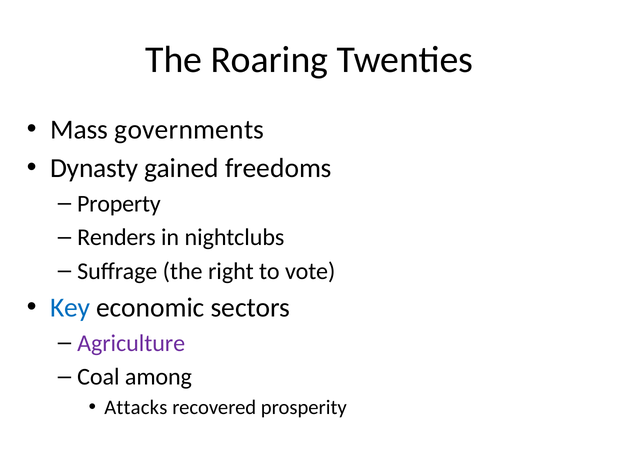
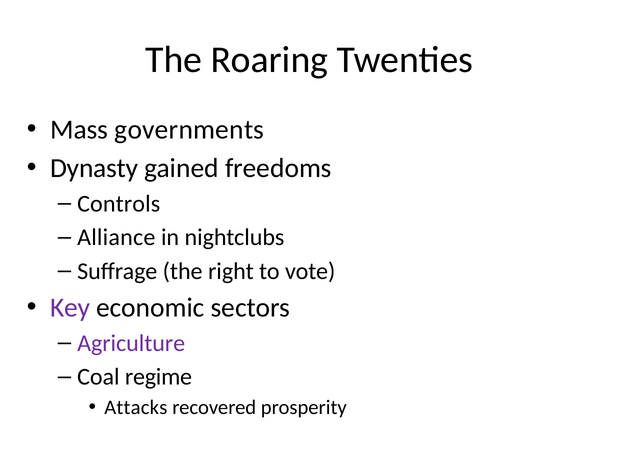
Property: Property -> Controls (119, 204)
Renders: Renders -> Alliance (116, 238)
Key colour: blue -> purple (70, 308)
among: among -> regime (158, 377)
